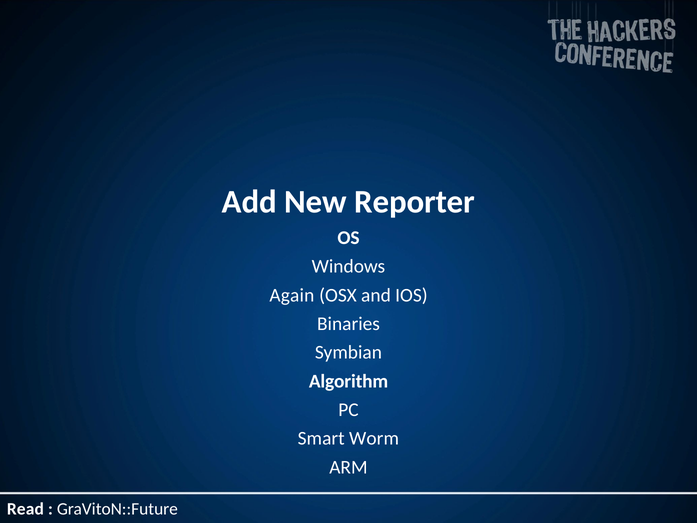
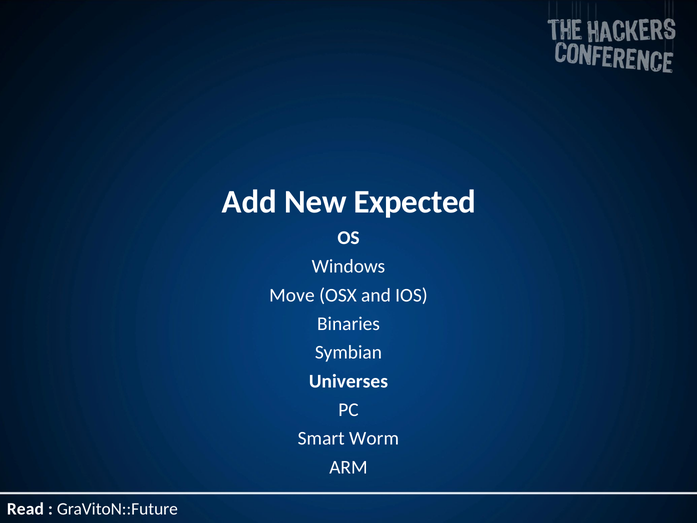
Reporter: Reporter -> Expected (415, 202)
Again: Again -> Move (292, 295)
Algorithm: Algorithm -> Universes (348, 381)
